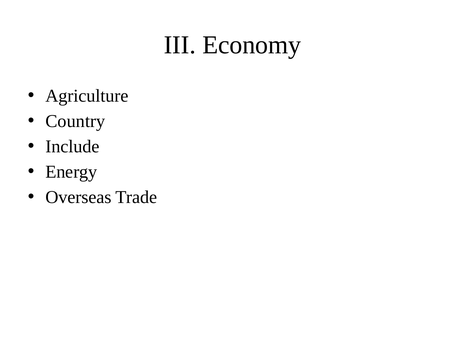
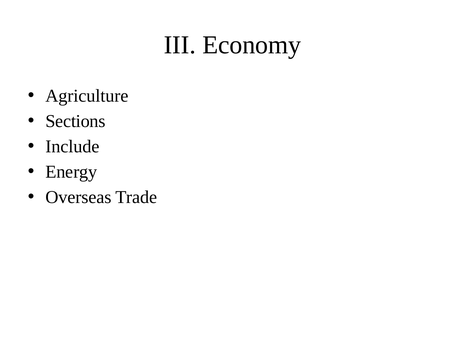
Country: Country -> Sections (75, 121)
